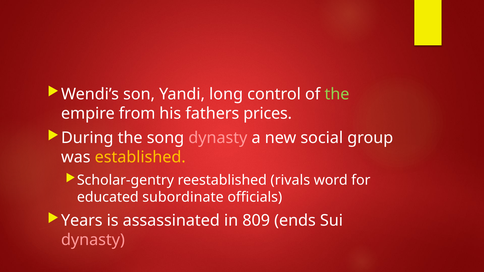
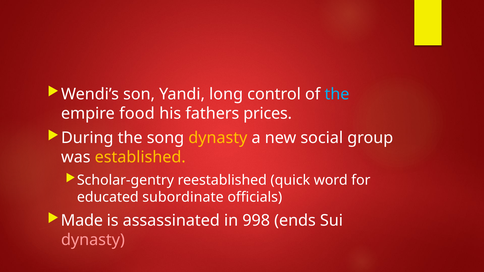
the colour: light green -> light blue (337, 94)
from: from -> food (137, 113)
dynasty colour: pink -> yellow (218, 138)
rivals: rivals -> quick (290, 180)
Years: Years -> Made (82, 221)
809: 809 -> 998 (256, 221)
